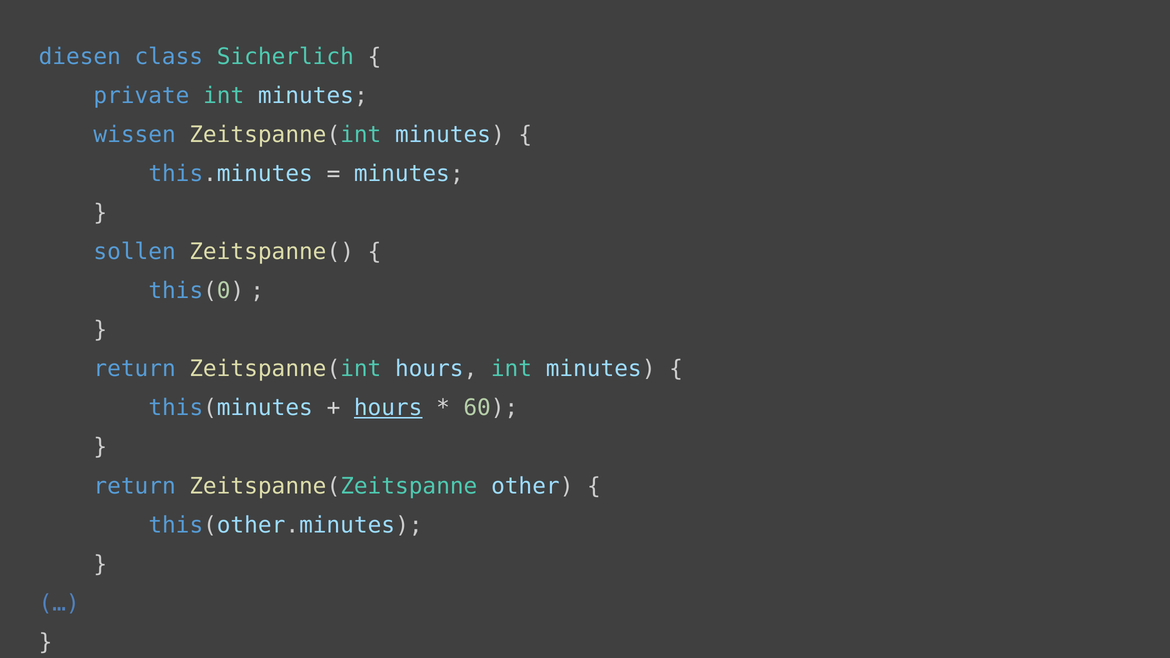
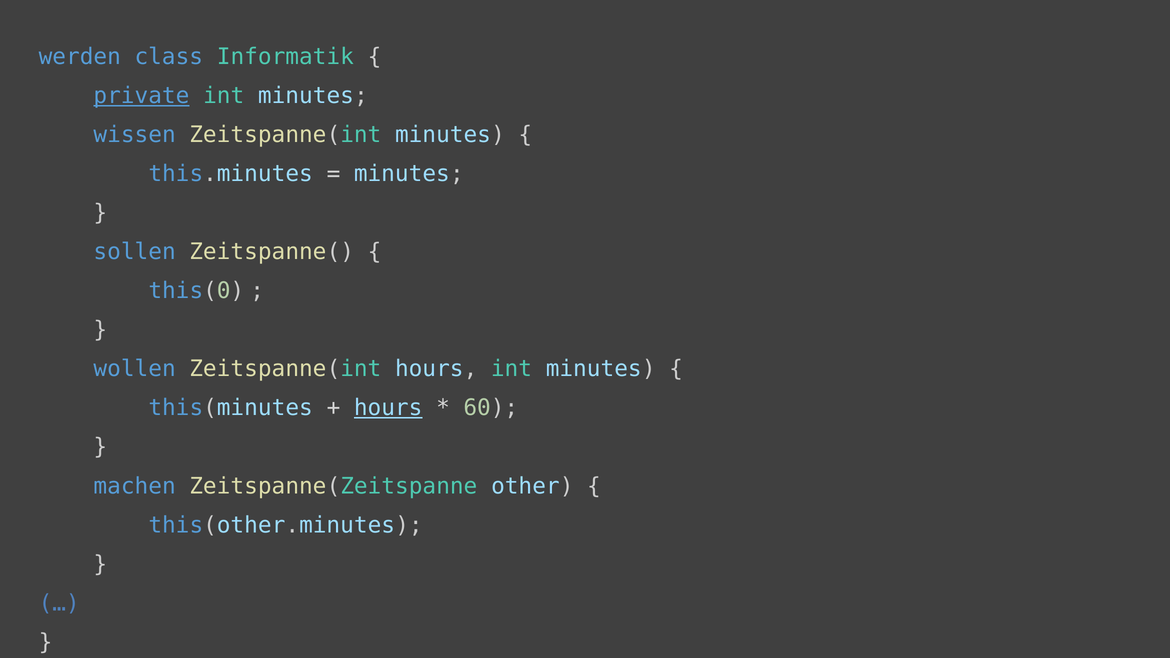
diesen: diesen -> werden (80, 57)
Sicherlich: Sicherlich -> Informatik (285, 57)
private underline: none -> present (141, 96)
return: return -> wollen (135, 369)
return: return -> machen (135, 486)
